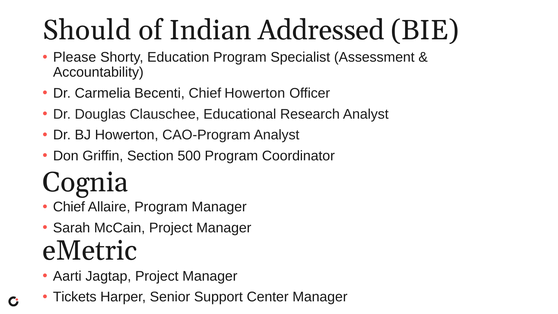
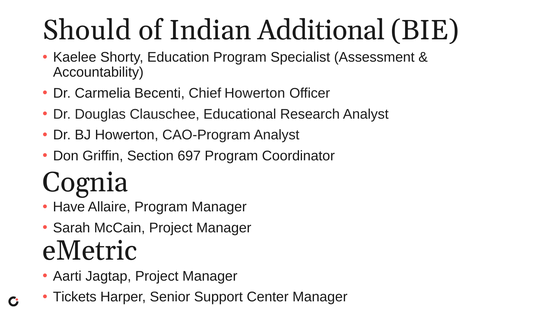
Addressed: Addressed -> Additional (321, 30)
Please: Please -> Kaelee (75, 57)
500: 500 -> 697 (189, 156)
Chief: Chief -> Have (69, 207)
